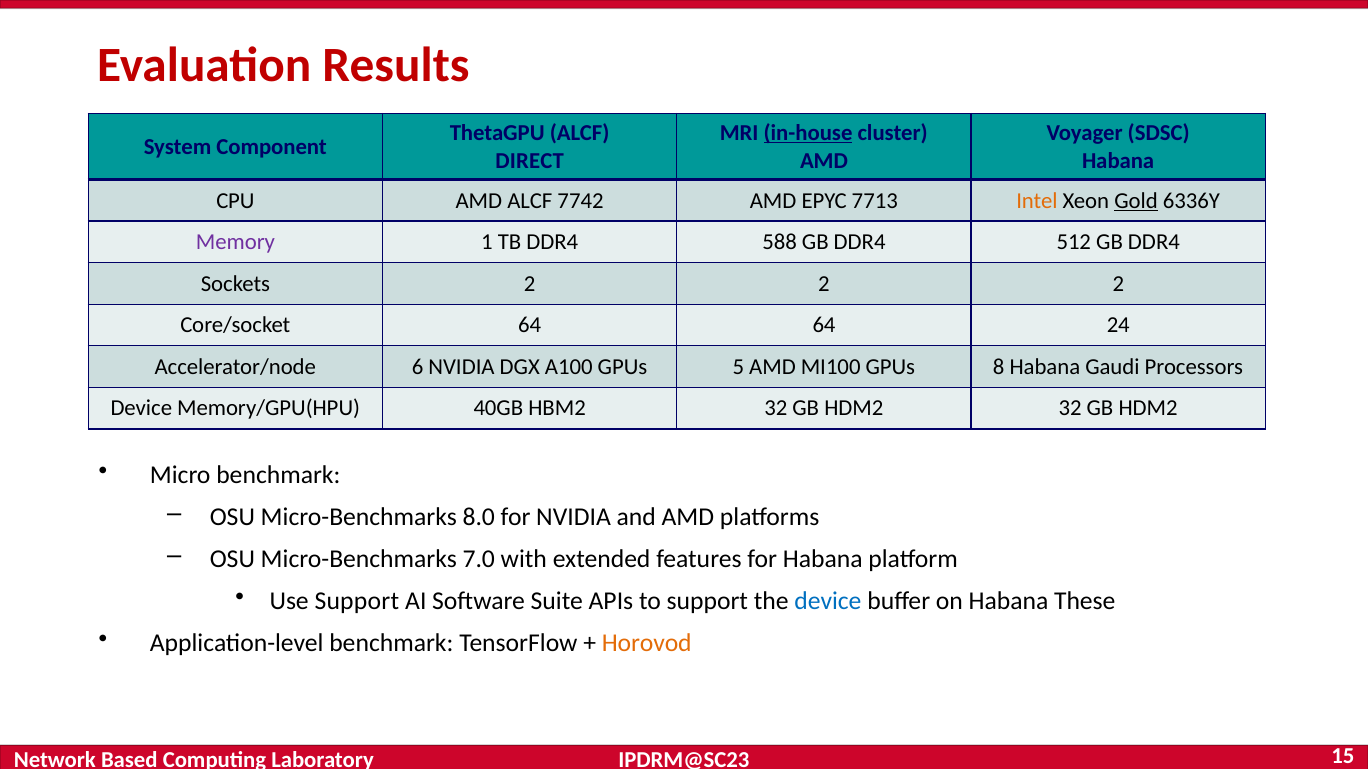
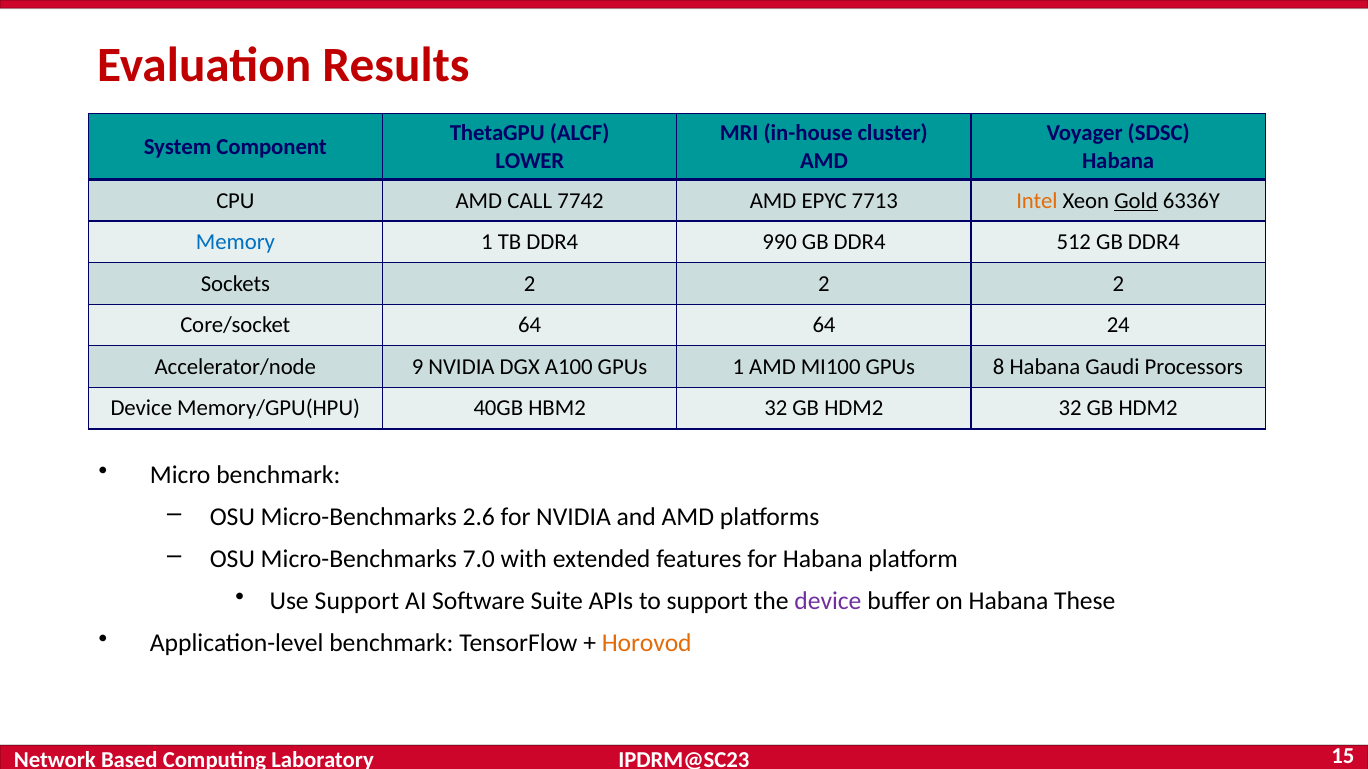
in-house underline: present -> none (808, 133)
DIRECT: DIRECT -> LOWER (530, 161)
AMD ALCF: ALCF -> CALL (530, 201)
Memory colour: purple -> blue (235, 242)
588: 588 -> 990 (780, 242)
6: 6 -> 9 (418, 367)
GPUs 5: 5 -> 1 (738, 367)
8.0: 8.0 -> 2.6 (479, 517)
device colour: blue -> purple (828, 601)
